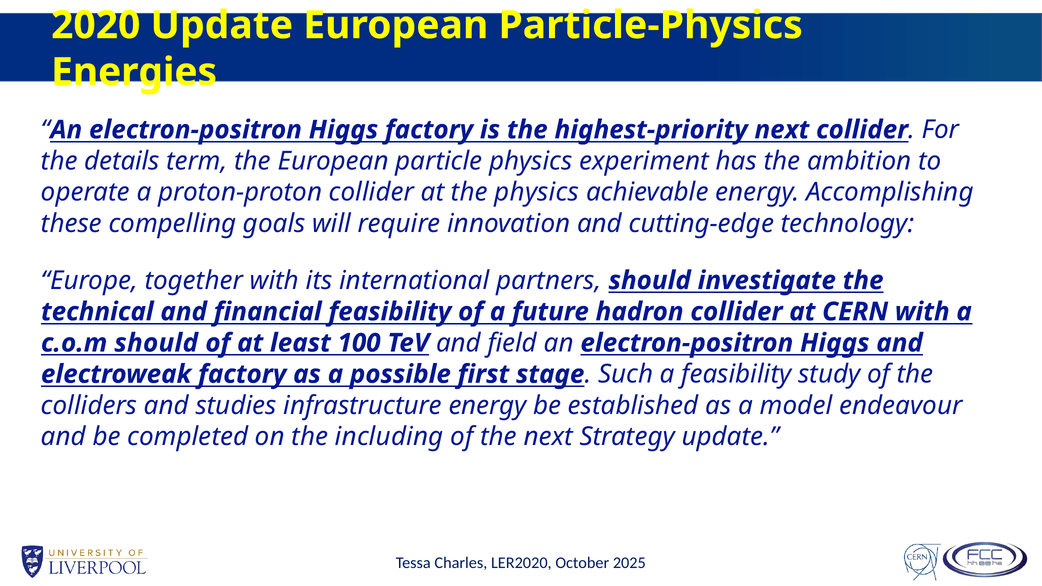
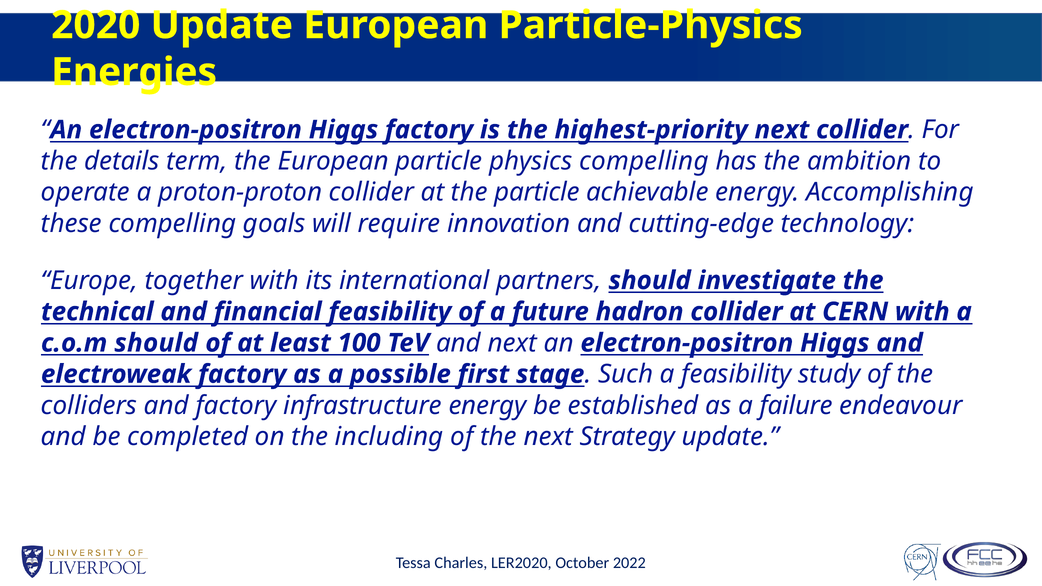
physics experiment: experiment -> compelling (644, 161)
the physics: physics -> particle (537, 192)
and field: field -> next (512, 343)
and studies: studies -> factory (236, 406)
model: model -> failure (796, 406)
2025: 2025 -> 2022 (629, 563)
